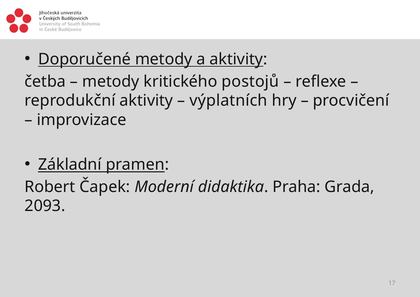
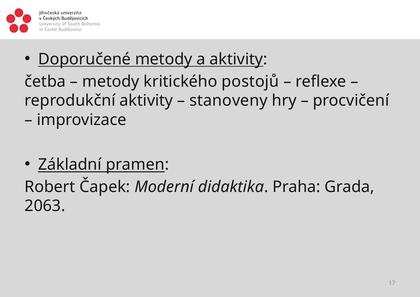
výplatních: výplatních -> stanoveny (229, 101)
2093: 2093 -> 2063 (45, 206)
